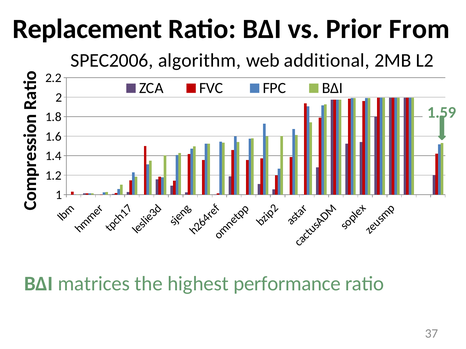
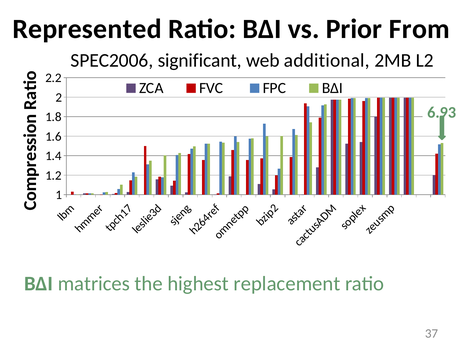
Replacement: Replacement -> Represented (87, 29)
algorithm: algorithm -> significant (200, 60)
1.59: 1.59 -> 6.93 (442, 113)
performance: performance -> replacement (287, 284)
